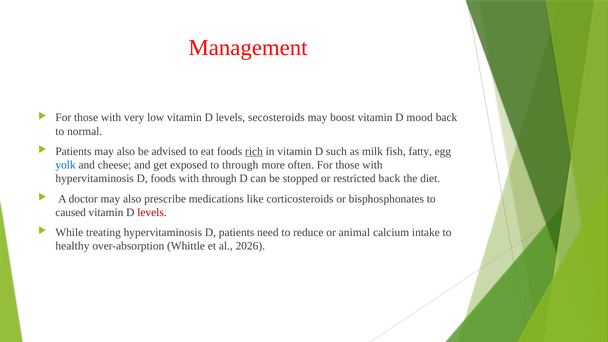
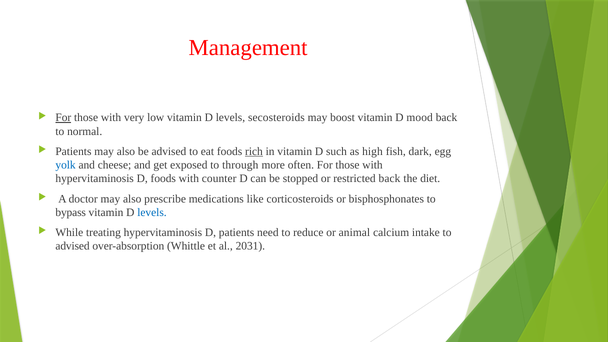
For underline: none -> present (63, 118)
milk: milk -> high (372, 151)
fatty: fatty -> dark (420, 151)
with through: through -> counter (219, 179)
caused: caused -> bypass (71, 212)
levels colour: red -> blue (152, 212)
healthy: healthy -> advised (73, 246)
2026: 2026 -> 2031 (250, 246)
